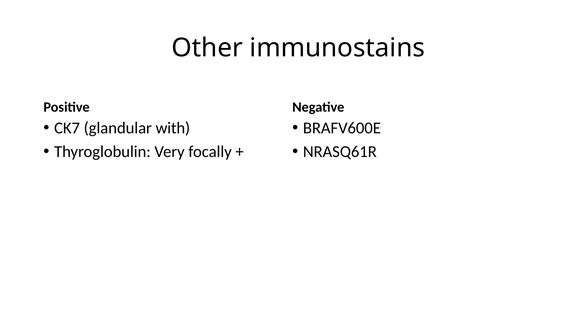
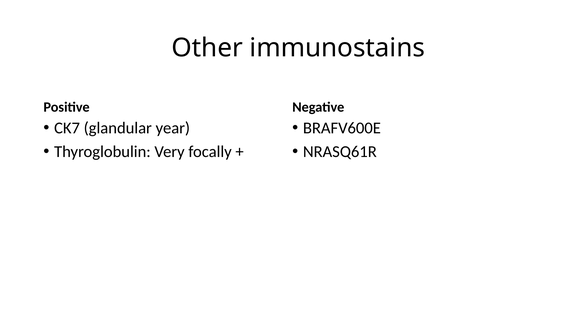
with: with -> year (173, 128)
